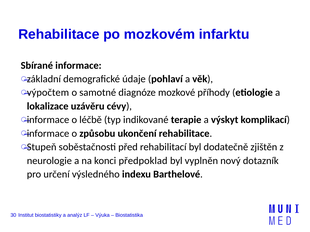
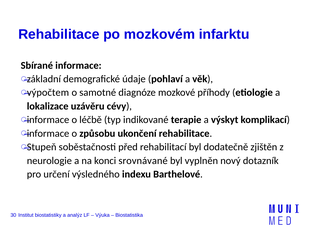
předpoklad: předpoklad -> srovnávané (143, 161)
